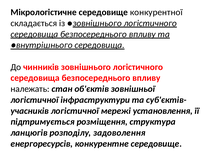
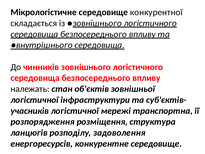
установлення: установлення -> транспортна (163, 111)
підтримується: підтримується -> розпорядження (43, 122)
